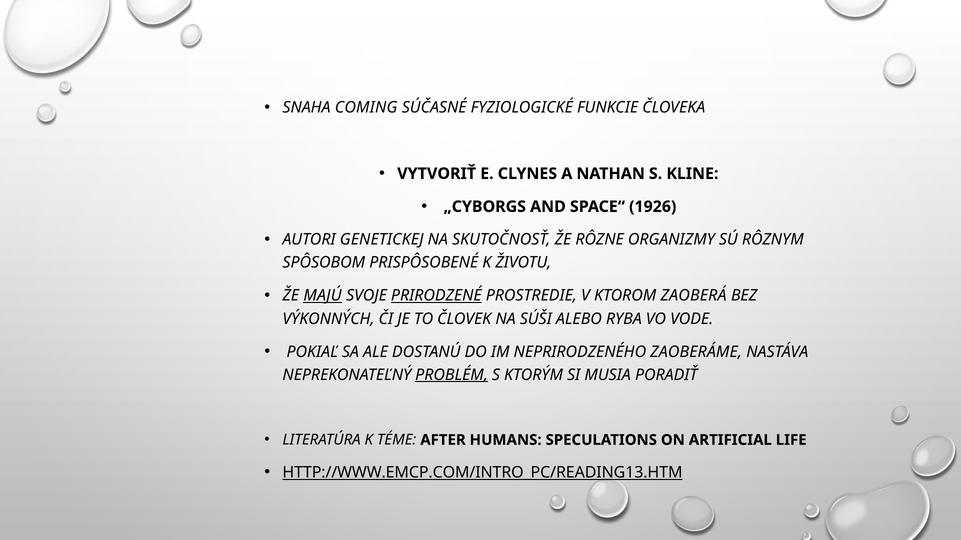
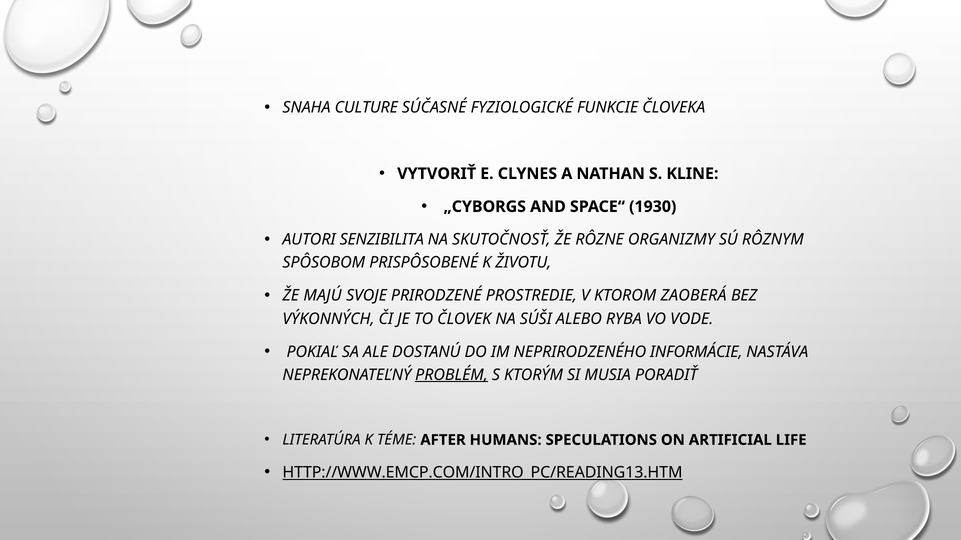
COMING: COMING -> CULTURE (366, 108)
1926: 1926 -> 1930 (653, 207)
GENETICKEJ: GENETICKEJ -> SENZIBILITA (382, 240)
MAJÚ underline: present -> none (323, 296)
PRIRODZENÉ underline: present -> none (436, 296)
ZAOBERÁME: ZAOBERÁME -> INFORMÁCIE (696, 352)
